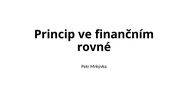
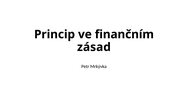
rovné: rovné -> zásad (94, 47)
